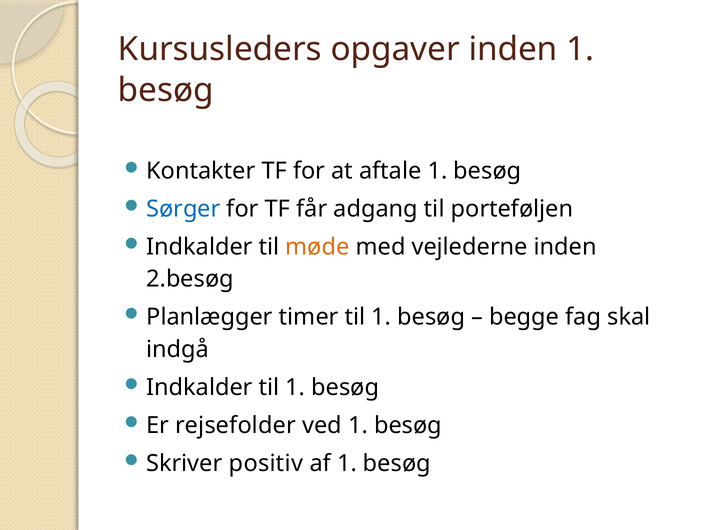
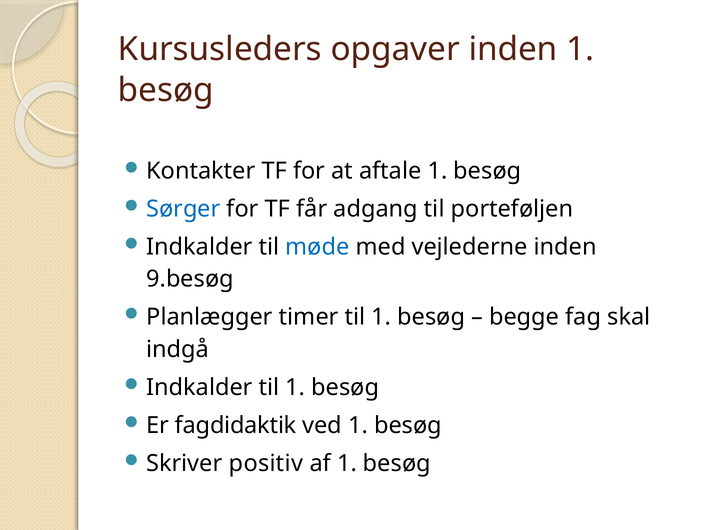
møde colour: orange -> blue (317, 247)
2.besøg: 2.besøg -> 9.besøg (190, 279)
rejsefolder: rejsefolder -> fagdidaktik (236, 426)
